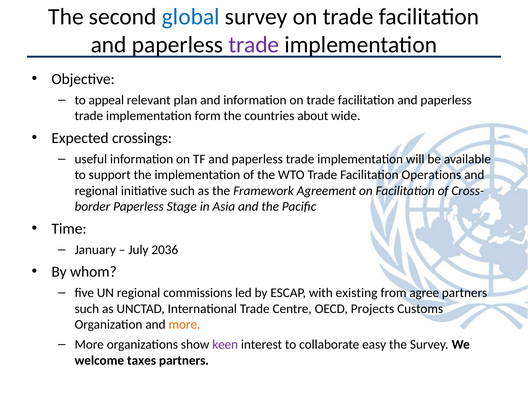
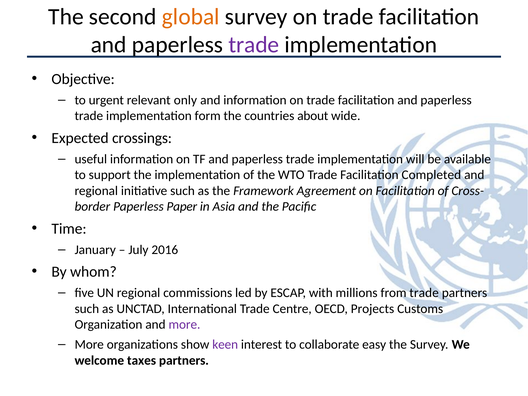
global colour: blue -> orange (191, 17)
appeal: appeal -> urgent (106, 100)
plan: plan -> only (185, 100)
Operations: Operations -> Completed (431, 175)
Stage: Stage -> Paper (182, 207)
2036: 2036 -> 2016 (165, 250)
existing: existing -> millions (357, 293)
from agree: agree -> trade (424, 293)
more colour: orange -> purple (184, 325)
